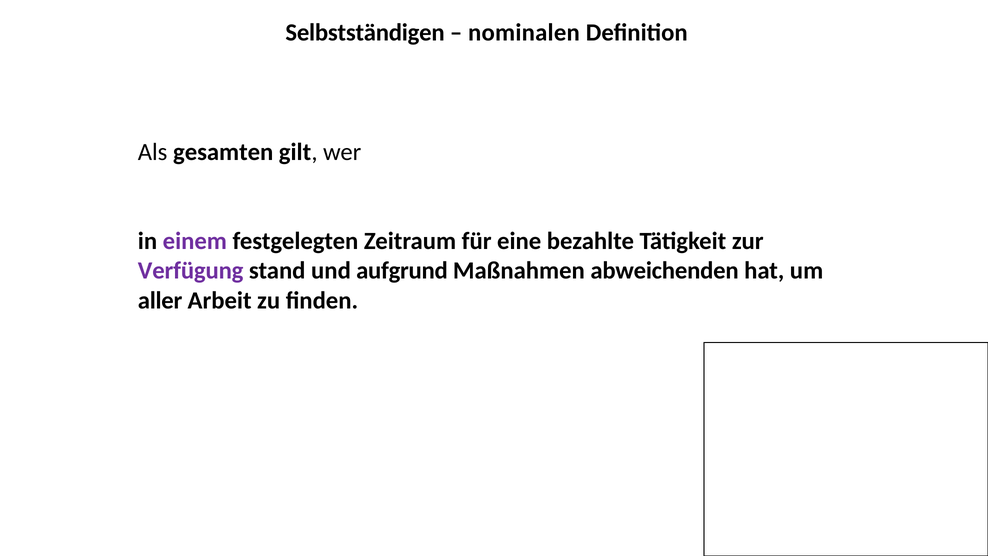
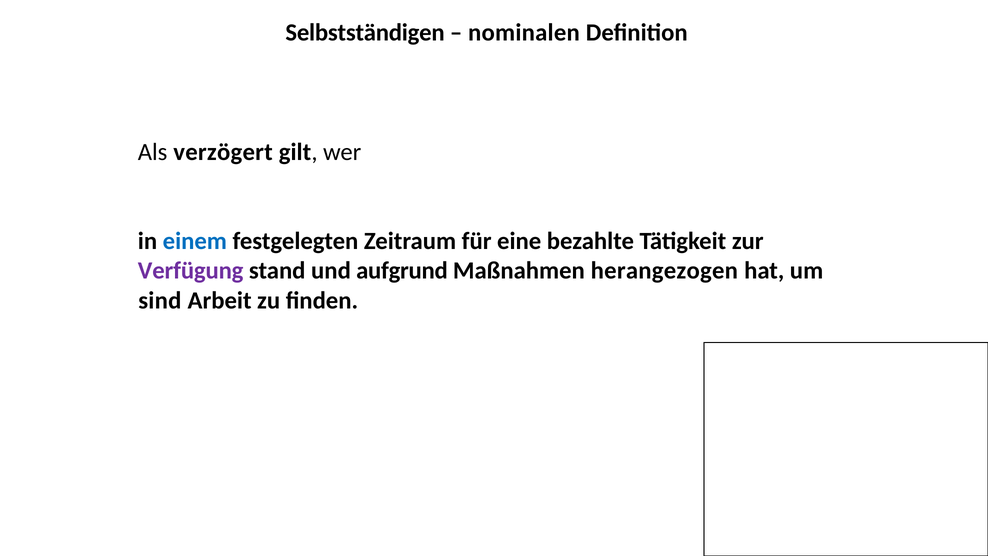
gesamten: gesamten -> verzögert (223, 152)
einem colour: purple -> blue (195, 241)
abweichenden: abweichenden -> herangezogen (664, 271)
aller: aller -> sind (160, 300)
